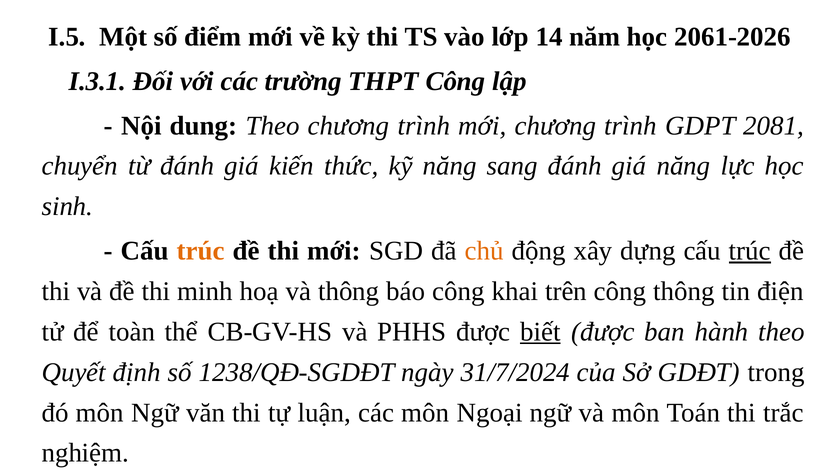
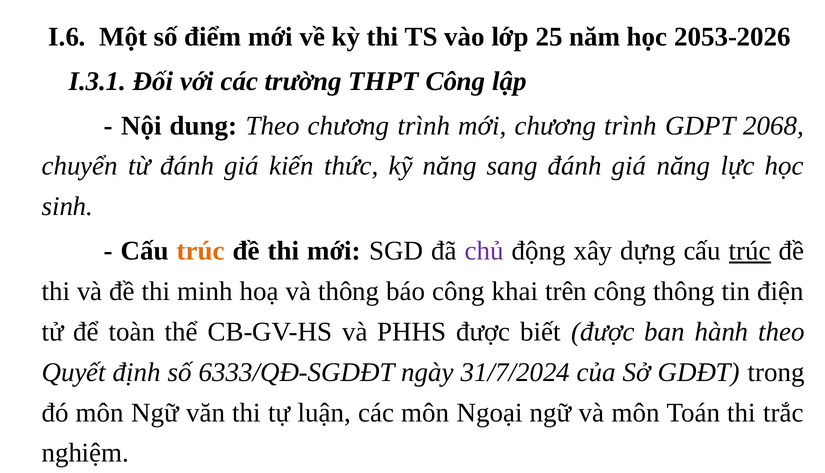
I.5: I.5 -> I.6 (67, 37)
14: 14 -> 25 (549, 37)
2061-2026: 2061-2026 -> 2053-2026 (733, 37)
2081: 2081 -> 2068 (774, 126)
chủ colour: orange -> purple (484, 251)
biết underline: present -> none (540, 332)
1238/QĐ-SGDĐT: 1238/QĐ-SGDĐT -> 6333/QĐ-SGDĐT (297, 372)
